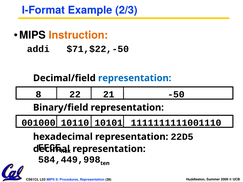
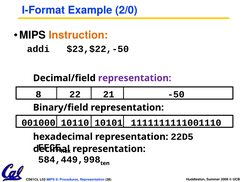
2/3: 2/3 -> 2/0 (126, 10)
$71,$22,-50: $71,$22,-50 -> $23,$22,-50 (98, 49)
representation colour: blue -> purple (135, 78)
